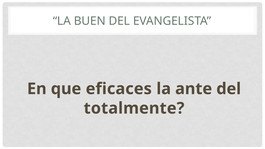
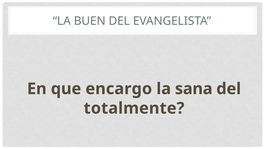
eficaces: eficaces -> encargo (119, 89)
ante: ante -> sana (194, 89)
